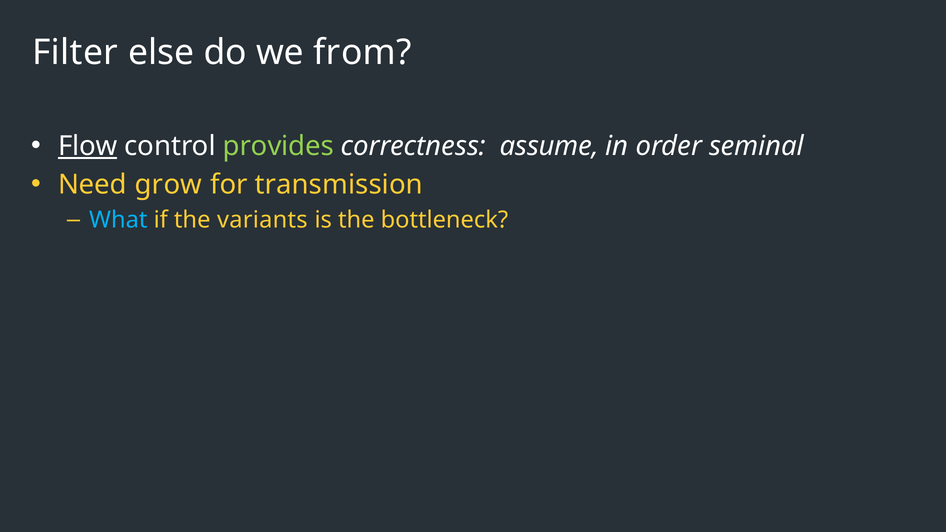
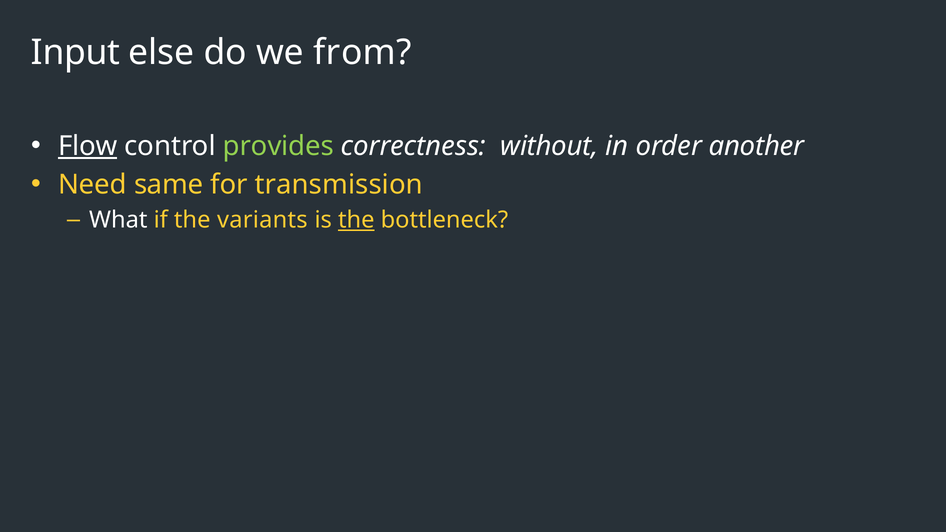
Filter: Filter -> Input (75, 53)
assume: assume -> without (549, 146)
seminal: seminal -> another (757, 146)
grow: grow -> same (169, 185)
What colour: light blue -> white (118, 220)
the underline: none -> present (356, 220)
